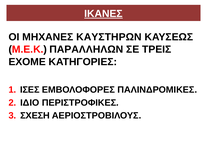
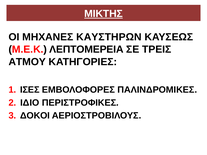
ΙΚΑΝΕΣ: ΙΚΑΝΕΣ -> ΜΙΚΤΗΣ (104, 14)
ΠΑΡΑΛΛΗΛΩΝ: ΠΑΡΑΛΛΗΛΩΝ -> ΛΕΠΤΟΜΕΡΕΙΑ (86, 50)
ΕΧΟΜΕ: ΕΧΟΜΕ -> ΑΤΜΟΥ (27, 62)
ΣΧΕΣΗ: ΣΧΕΣΗ -> ΔΟΚΟΙ (35, 116)
